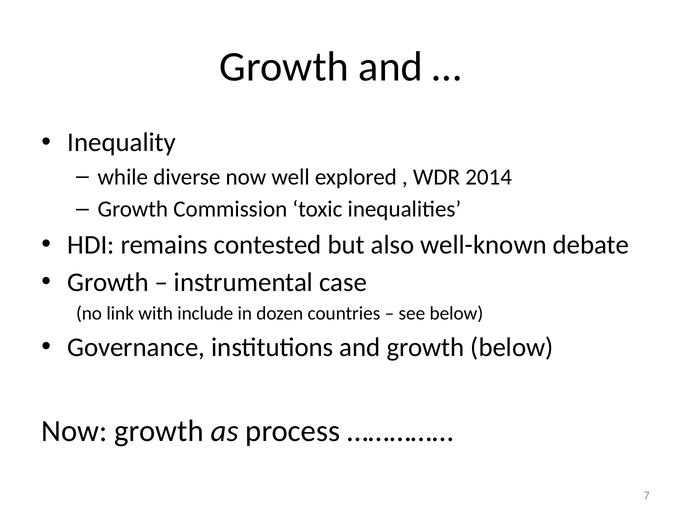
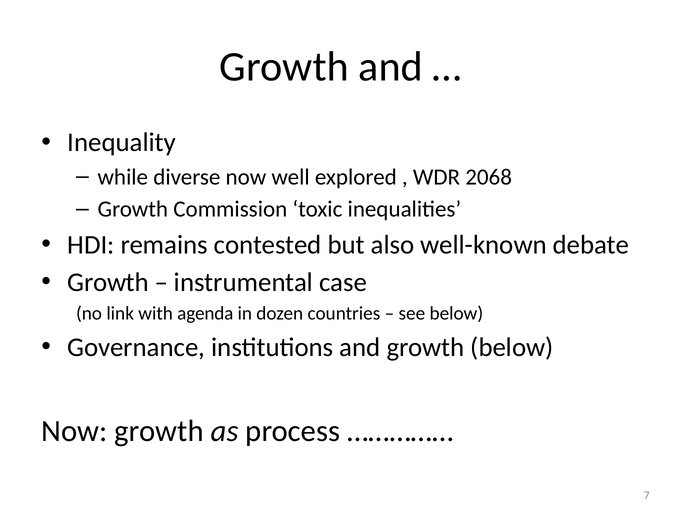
2014: 2014 -> 2068 (489, 177)
include: include -> agenda (205, 313)
